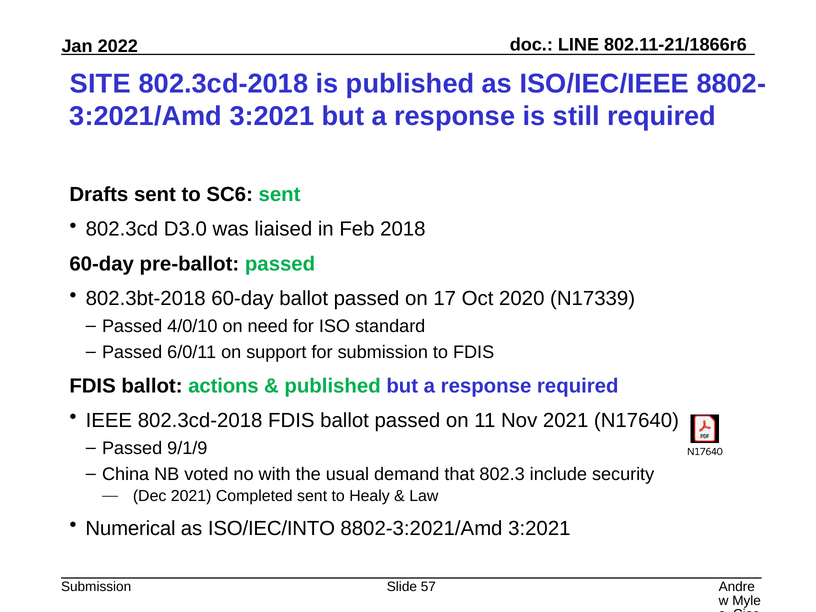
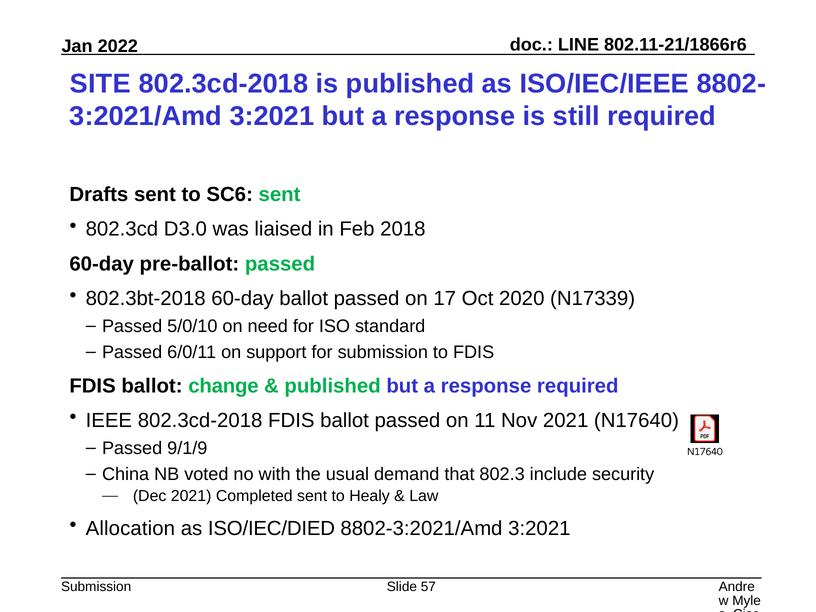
4/0/10: 4/0/10 -> 5/0/10 (192, 326)
actions: actions -> change (223, 386)
Numerical: Numerical -> Allocation (130, 528)
ISO/IEC/INTO: ISO/IEC/INTO -> ISO/IEC/DIED (272, 528)
